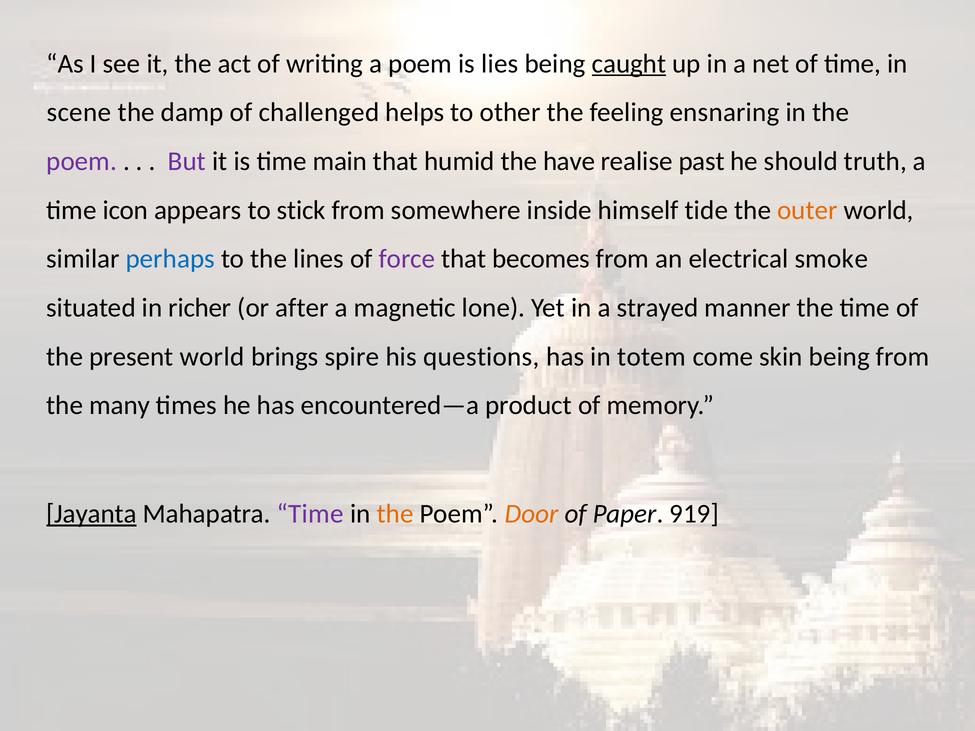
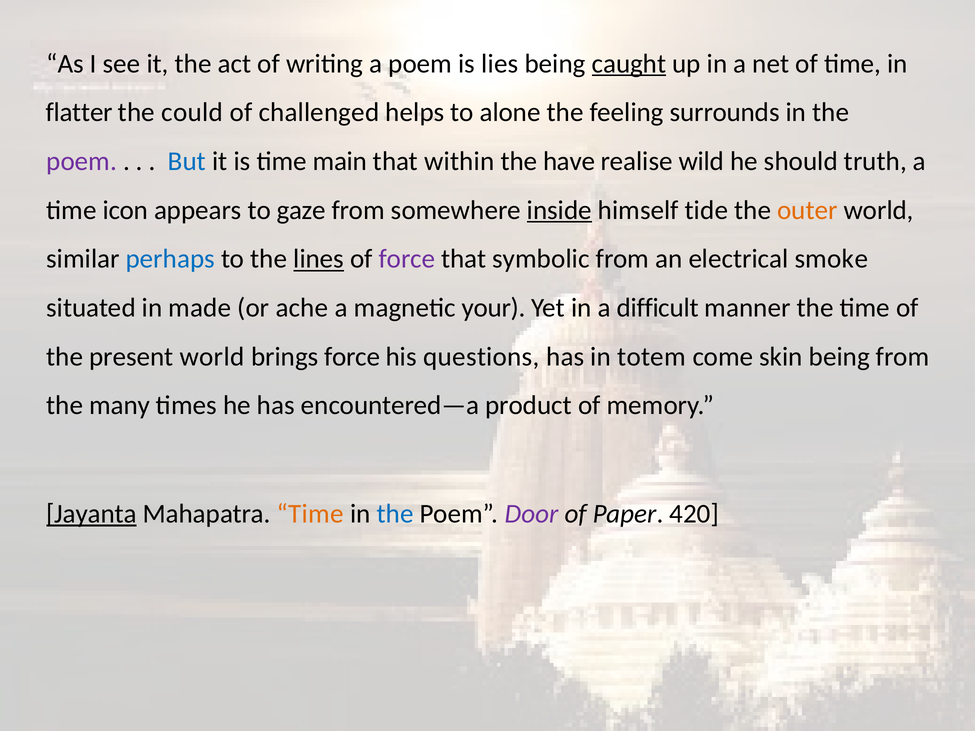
scene: scene -> flatter (79, 113)
damp: damp -> could (192, 113)
other: other -> alone (510, 113)
ensnaring: ensnaring -> surrounds (725, 113)
But colour: purple -> blue (187, 161)
humid: humid -> within (459, 161)
past: past -> wild (702, 161)
stick: stick -> gaze (301, 210)
inside underline: none -> present (559, 210)
lines underline: none -> present (319, 259)
becomes: becomes -> symbolic (541, 259)
richer: richer -> made (200, 308)
after: after -> ache (302, 308)
lone: lone -> your (494, 308)
strayed: strayed -> difficult (658, 308)
brings spire: spire -> force (352, 357)
Time colour: purple -> orange (310, 514)
the colour: orange -> blue (395, 514)
Door colour: orange -> purple (531, 514)
919: 919 -> 420 (694, 514)
